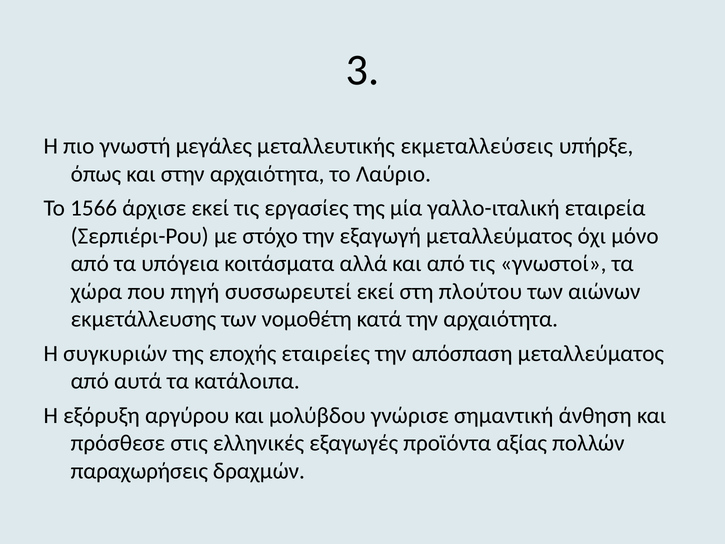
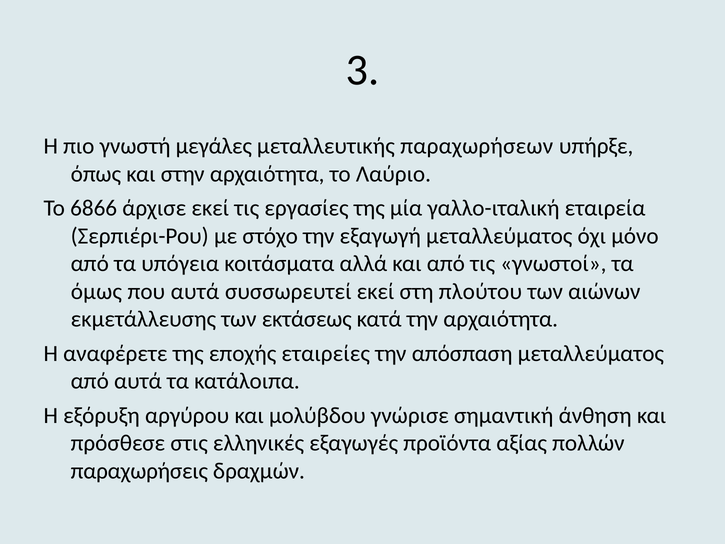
εκμεταλλεύσεις: εκμεταλλεύσεις -> παραχωρήσεων (477, 146)
1566: 1566 -> 6866 (94, 208)
χώρα: χώρα -> όμως (96, 291)
που πηγή: πηγή -> αυτά (195, 291)
νομοθέτη: νομοθέτη -> εκτάσεως (307, 319)
συγκυριών: συγκυριών -> αναφέρετε (115, 353)
